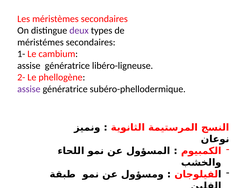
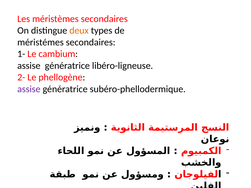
deux colour: purple -> orange (79, 31)
